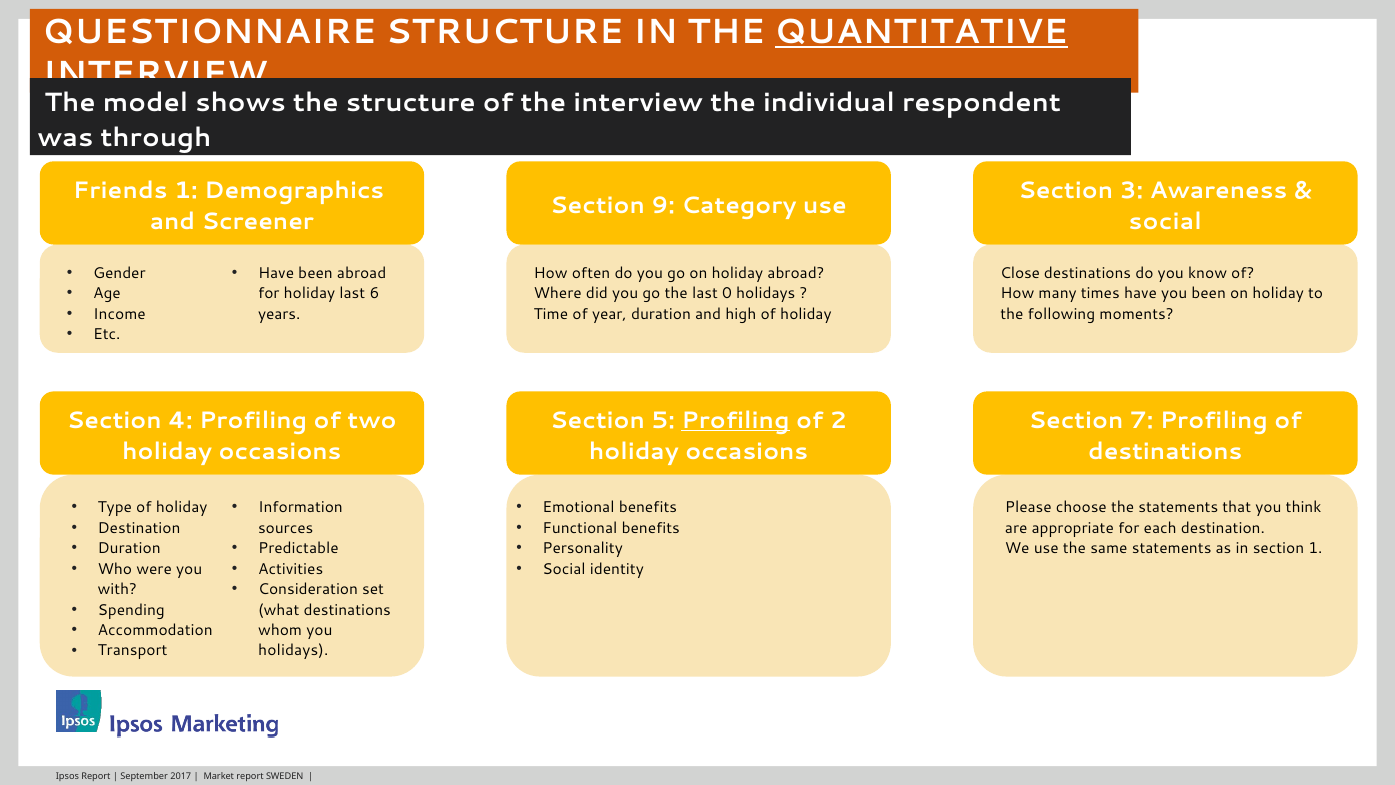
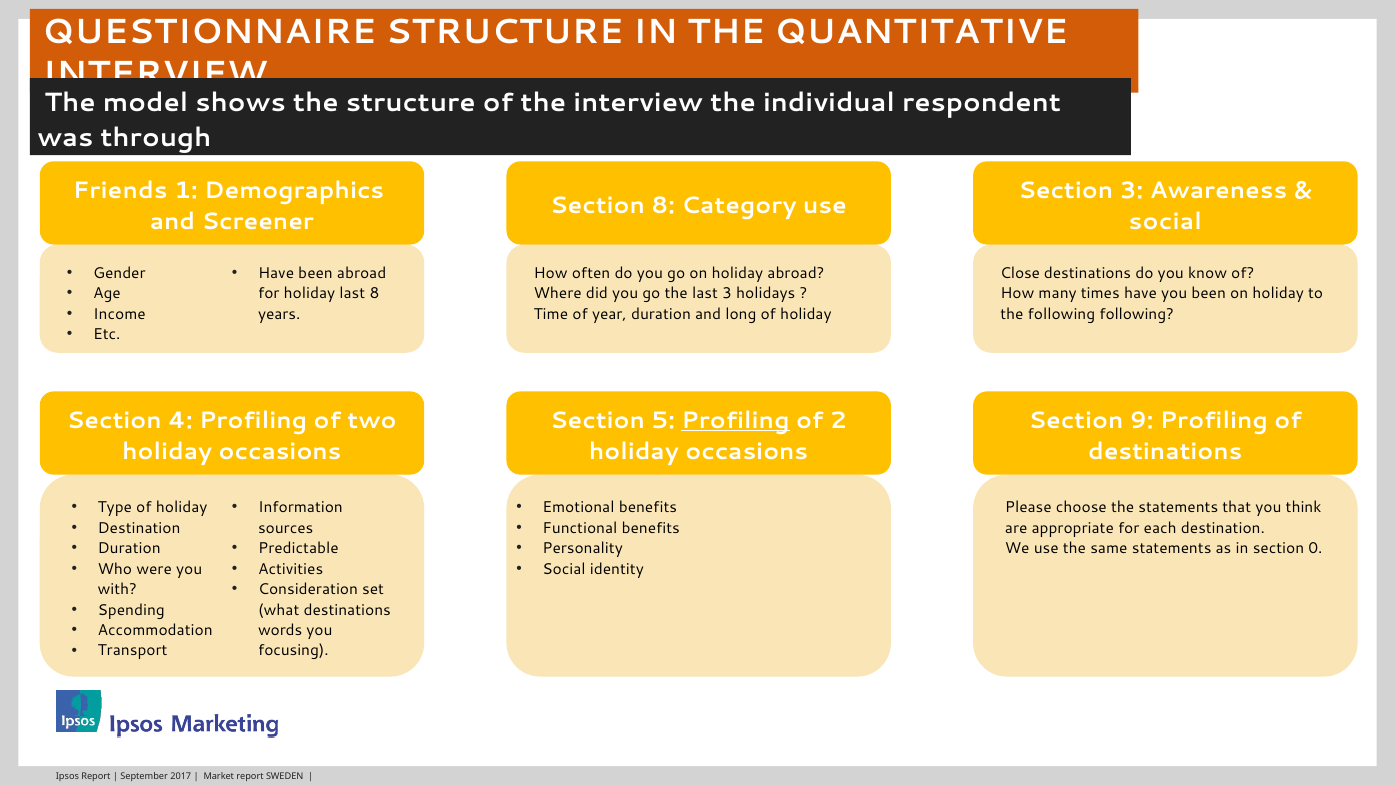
QUANTITATIVE underline: present -> none (921, 32)
Section 9: 9 -> 8 (663, 206)
last 6: 6 -> 8 (374, 293)
last 0: 0 -> 3 (727, 293)
high: high -> long (741, 314)
following moments: moments -> following (1137, 314)
7: 7 -> 9 (1142, 420)
section 1: 1 -> 0 (1315, 548)
whom: whom -> words (280, 630)
holidays: holidays -> focusing (293, 651)
